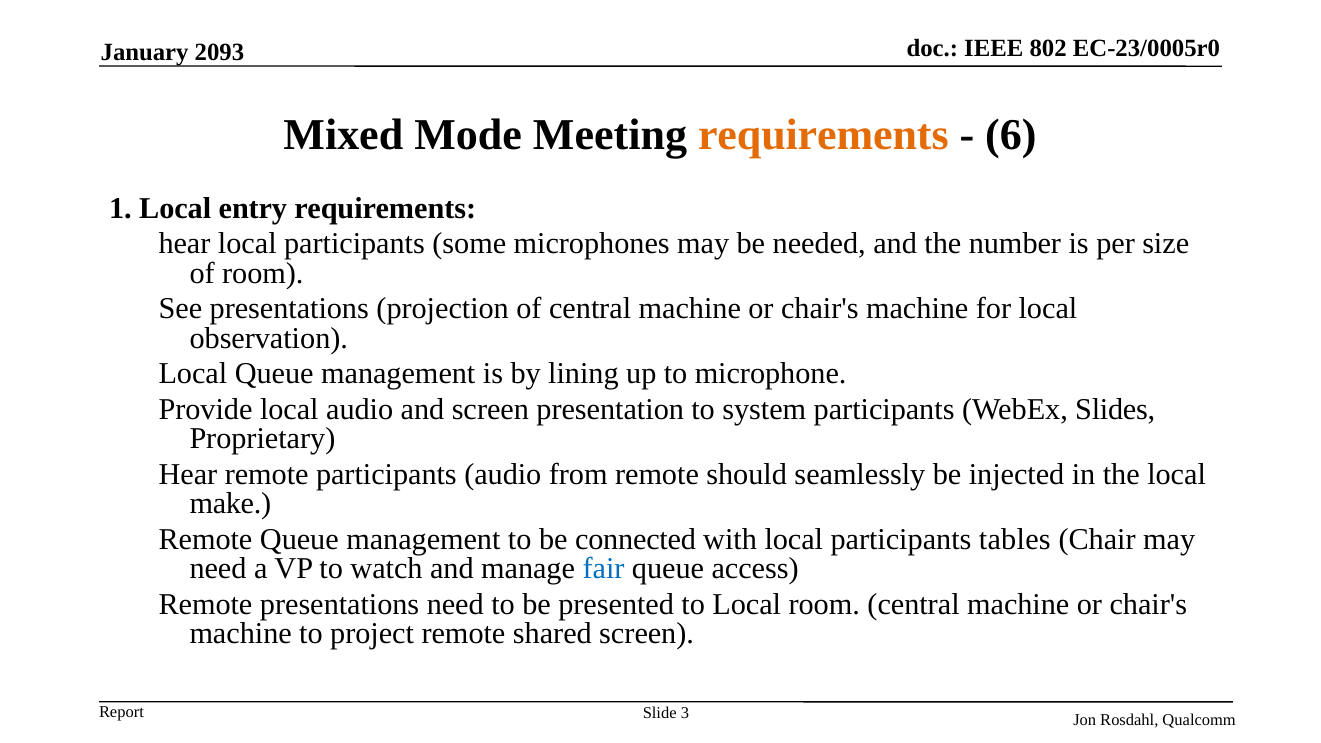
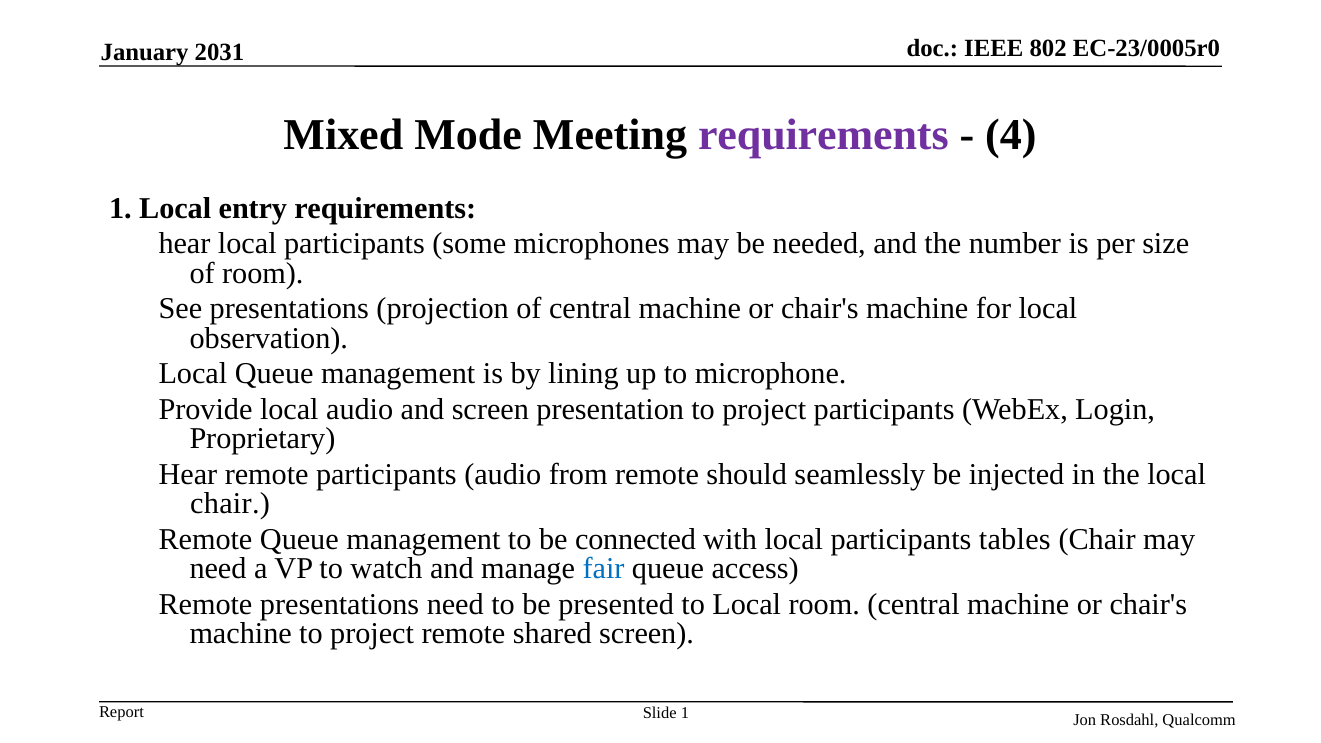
2093: 2093 -> 2031 (219, 53)
requirements colour: orange -> purple (823, 135)
6: 6 -> 4 (1011, 135)
presentation to system: system -> project (764, 409)
Slides: Slides -> Login (1115, 409)
make: make -> chair (230, 504)
Slide 3: 3 -> 1 (685, 713)
